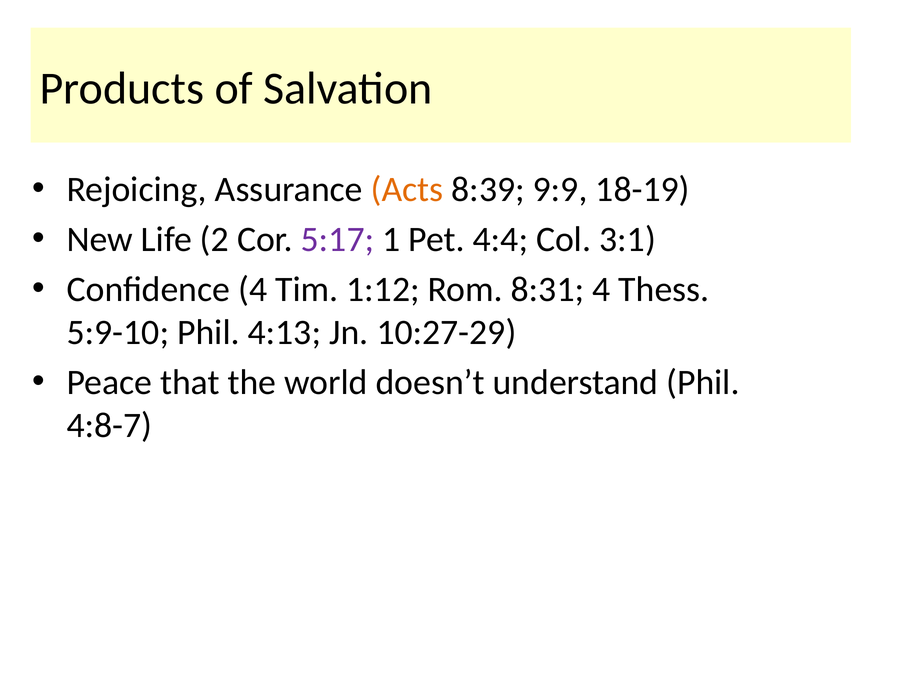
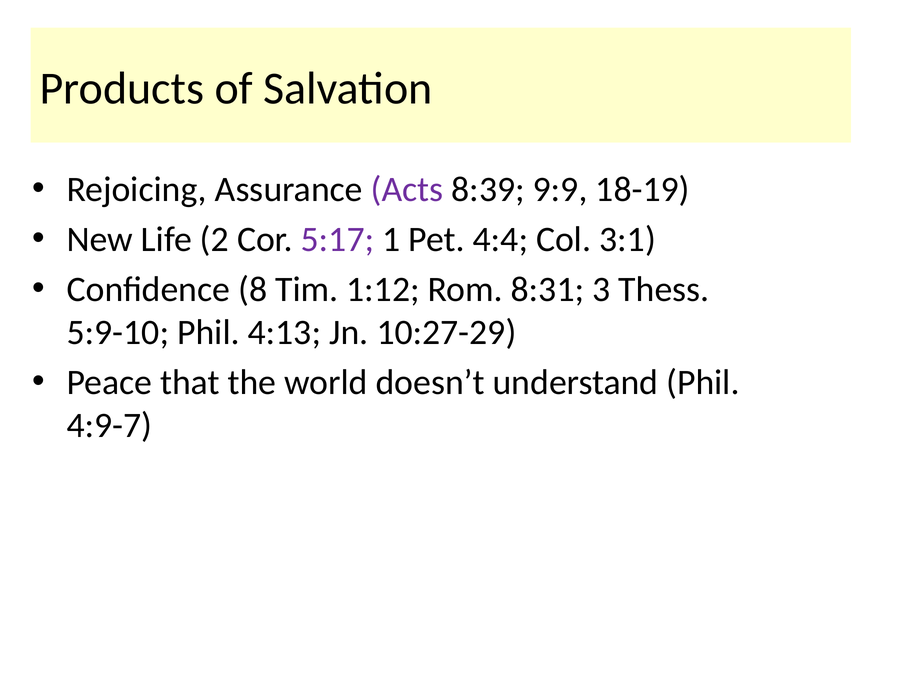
Acts colour: orange -> purple (407, 190)
Confidence 4: 4 -> 8 (253, 290)
8:31 4: 4 -> 3 (601, 290)
4:8-7: 4:8-7 -> 4:9-7 (109, 425)
